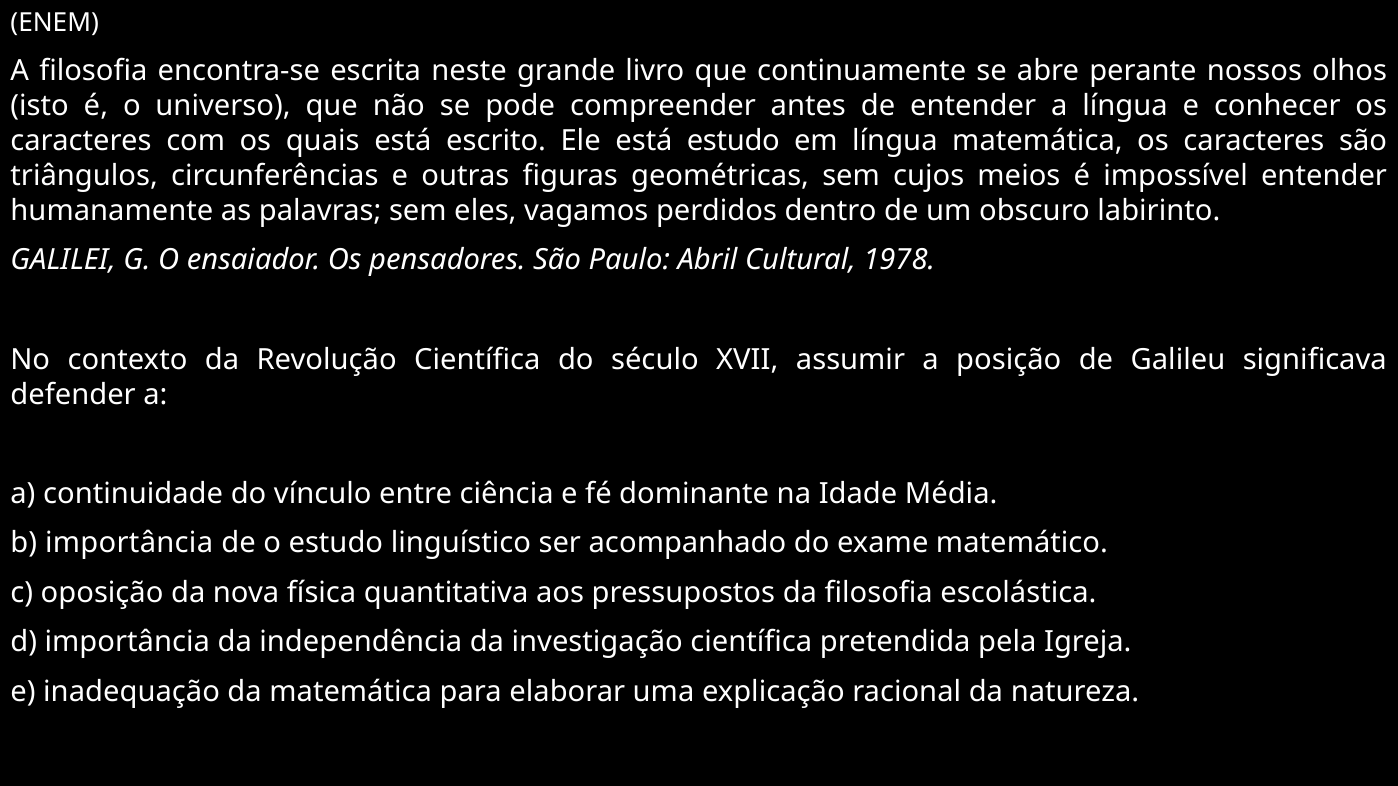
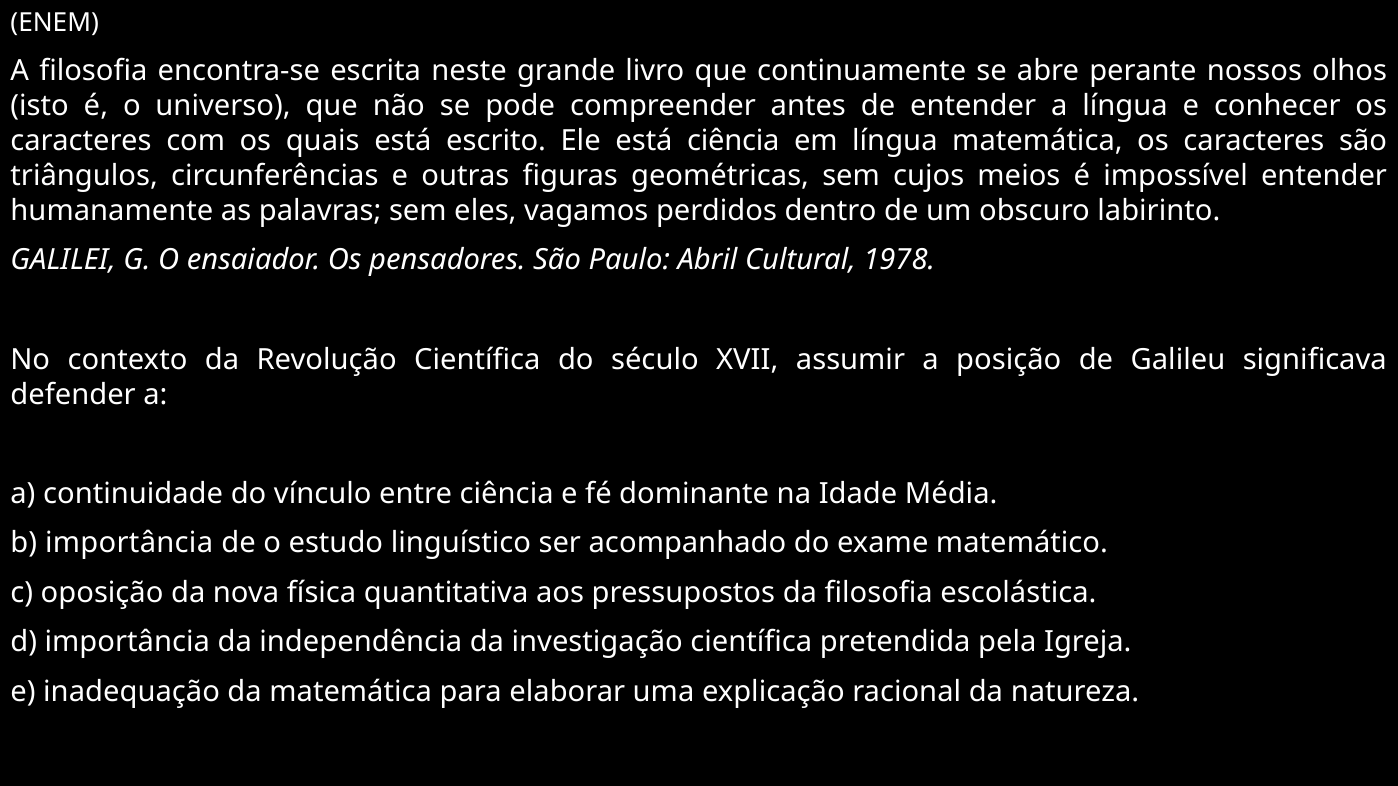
está estudo: estudo -> ciência (733, 141)
